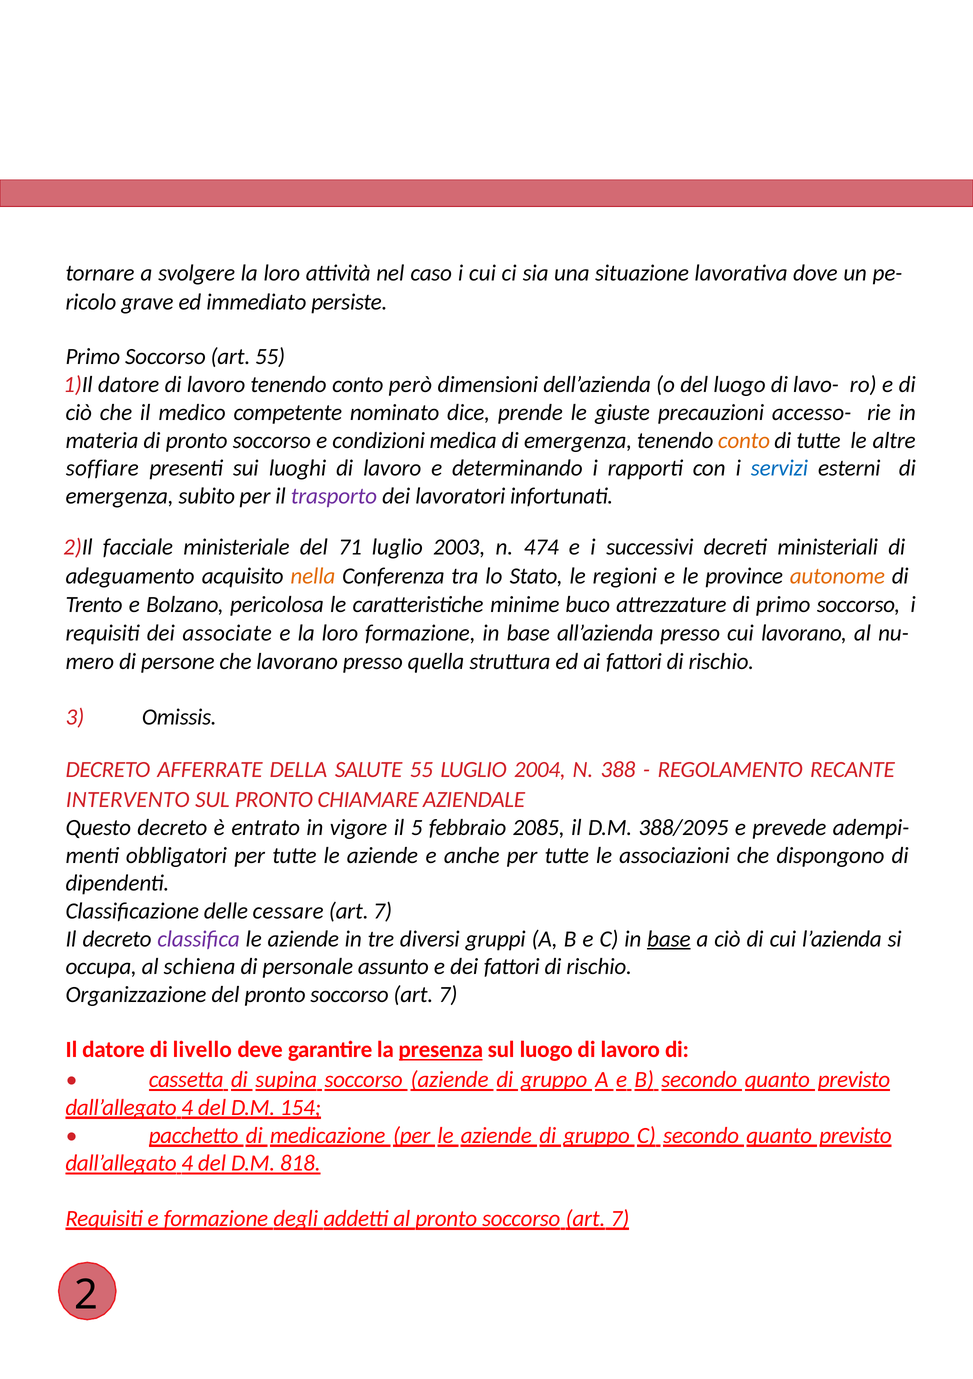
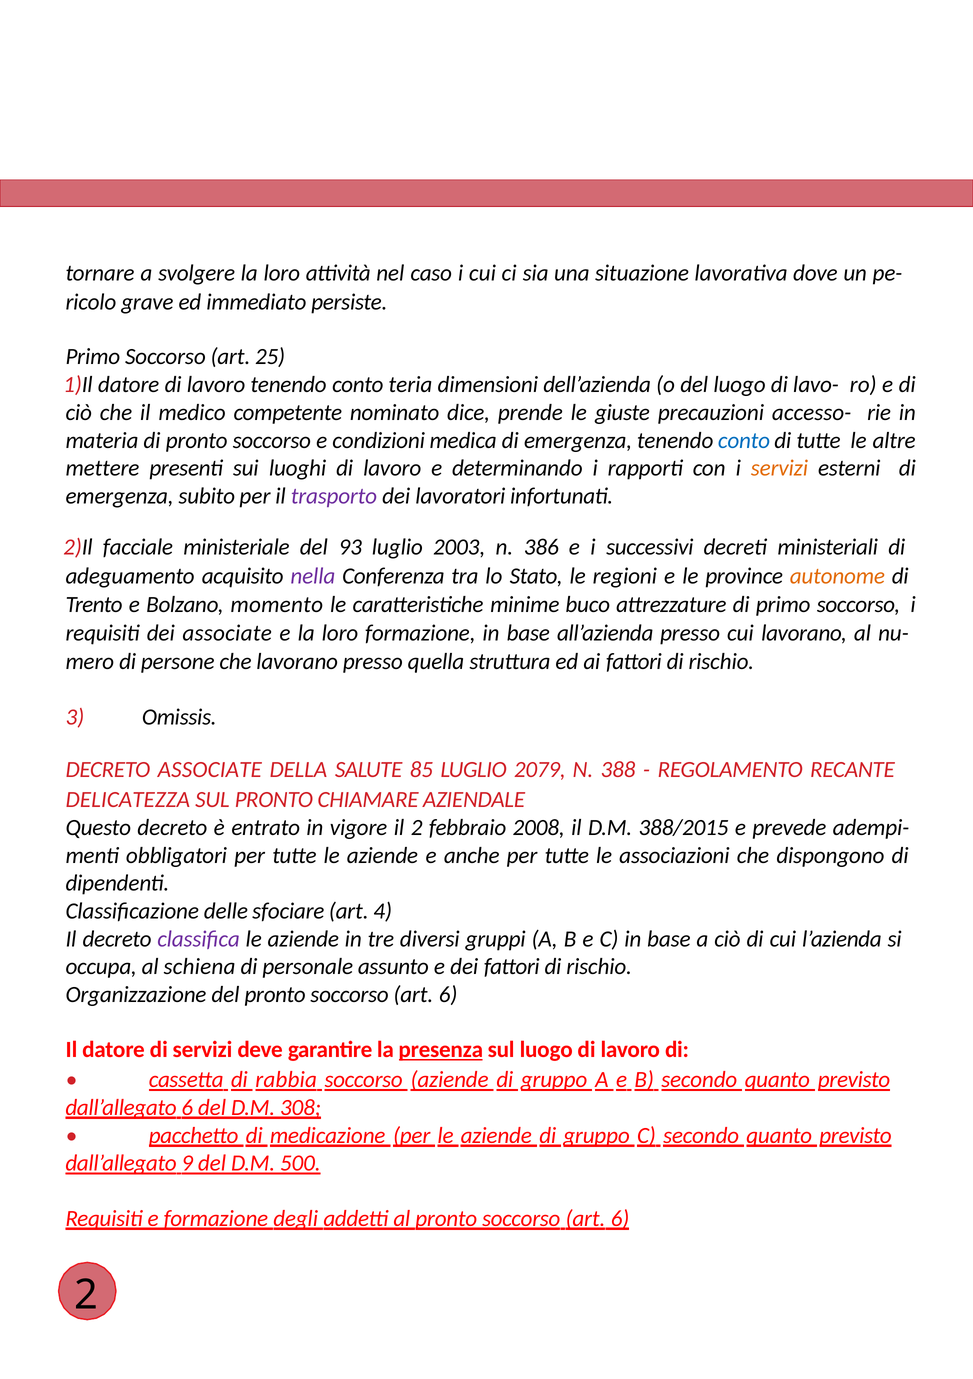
art 55: 55 -> 25 (270, 357)
però: però -> teria (410, 385)
conto colour: orange -> blue (744, 440)
soffiare: soffiare -> mettere (102, 468)
servizi colour: blue -> orange (779, 468)
71: 71 -> 93 (350, 547)
474: 474 -> 386 (541, 547)
nella colour: orange -> purple (313, 576)
pericolosa: pericolosa -> momento (277, 604)
DECRETO AFFERRATE: AFFERRATE -> ASSOCIATE (210, 769)
SALUTE 55: 55 -> 85 (421, 769)
2004: 2004 -> 2079 (540, 769)
INTERVENTO: INTERVENTO -> DELICATEZZA (128, 799)
il 5: 5 -> 2 (417, 827)
2085: 2085 -> 2008 (539, 827)
388/2095: 388/2095 -> 388/2015 (684, 827)
cessare: cessare -> sfociare (288, 911)
7: 7 -> 4 (383, 911)
base underline: present -> none (669, 938)
7: 7 -> 6 (448, 994)
di livello: livello -> servizi (202, 1049)
supina: supina -> rabbia (286, 1079)
4: 4 -> 6 (187, 1107)
154: 154 -> 308 (300, 1107)
4: 4 -> 9 (187, 1163)
818: 818 -> 500 (300, 1163)
7: 7 -> 6 (620, 1218)
